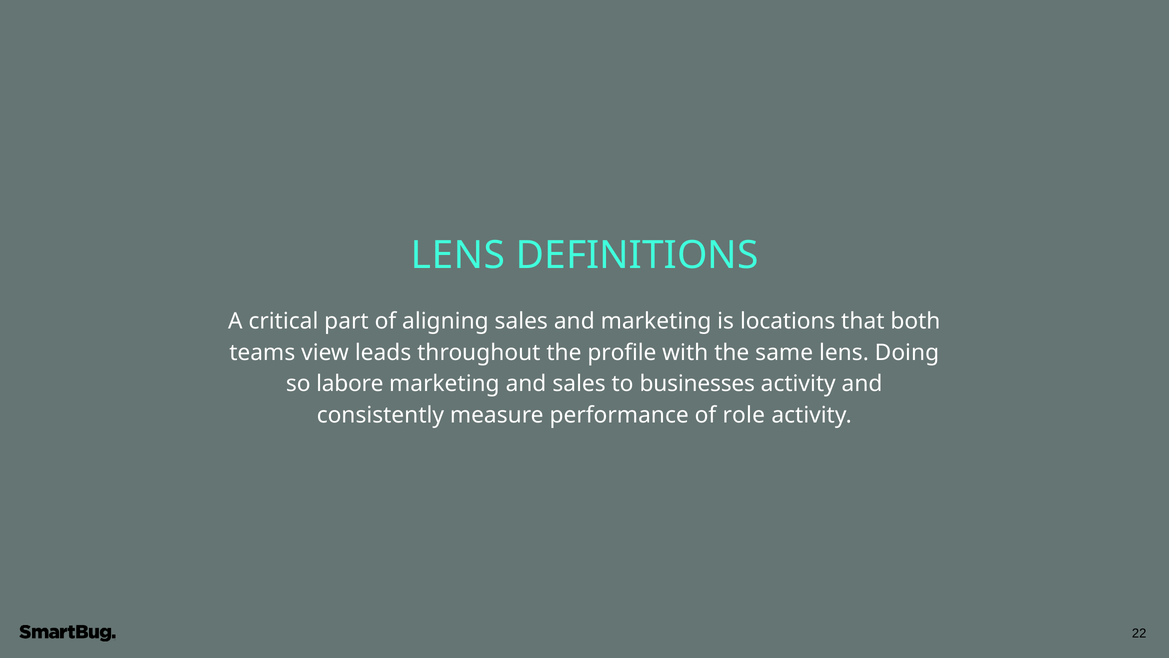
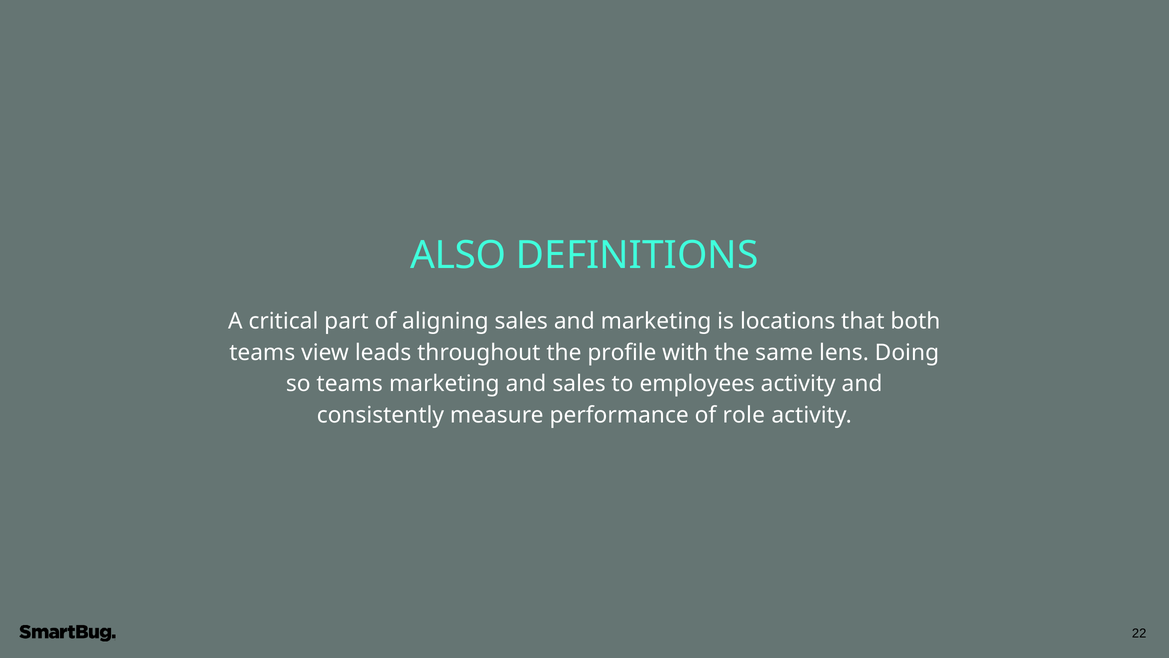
LENS: LENS -> ALSO (458, 255)
so labore: labore -> teams (350, 384)
businesses: businesses -> employees (697, 384)
